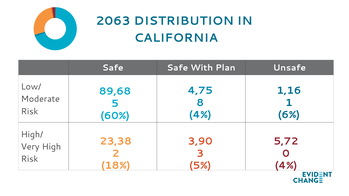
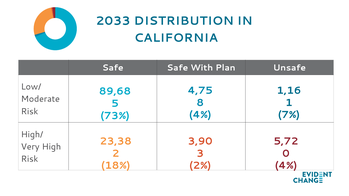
2063: 2063 -> 2033 (113, 21)
6%: 6% -> 7% (289, 115)
60%: 60% -> 73% (115, 116)
5%: 5% -> 2% (200, 166)
